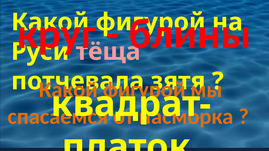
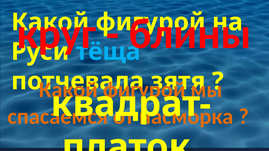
тёща colour: pink -> light blue (108, 52)
